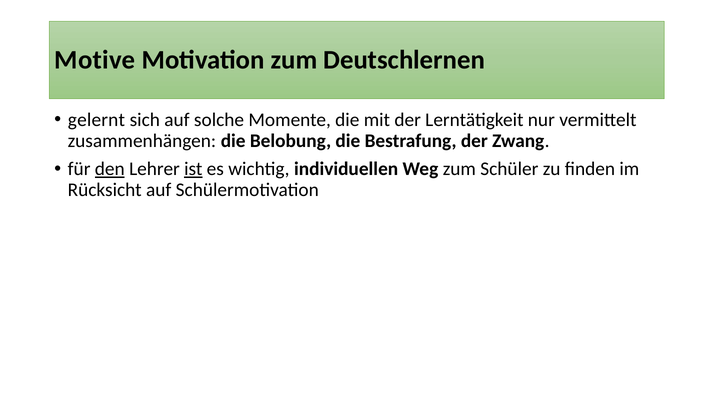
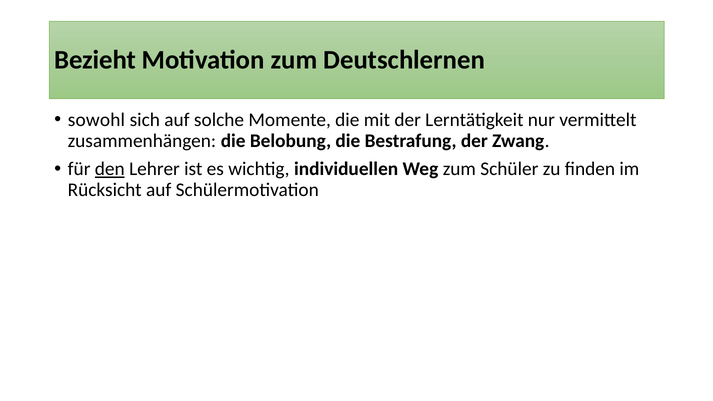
Motive: Motive -> Bezieht (95, 60)
gelernt: gelernt -> sowohl (96, 120)
ist underline: present -> none (193, 169)
